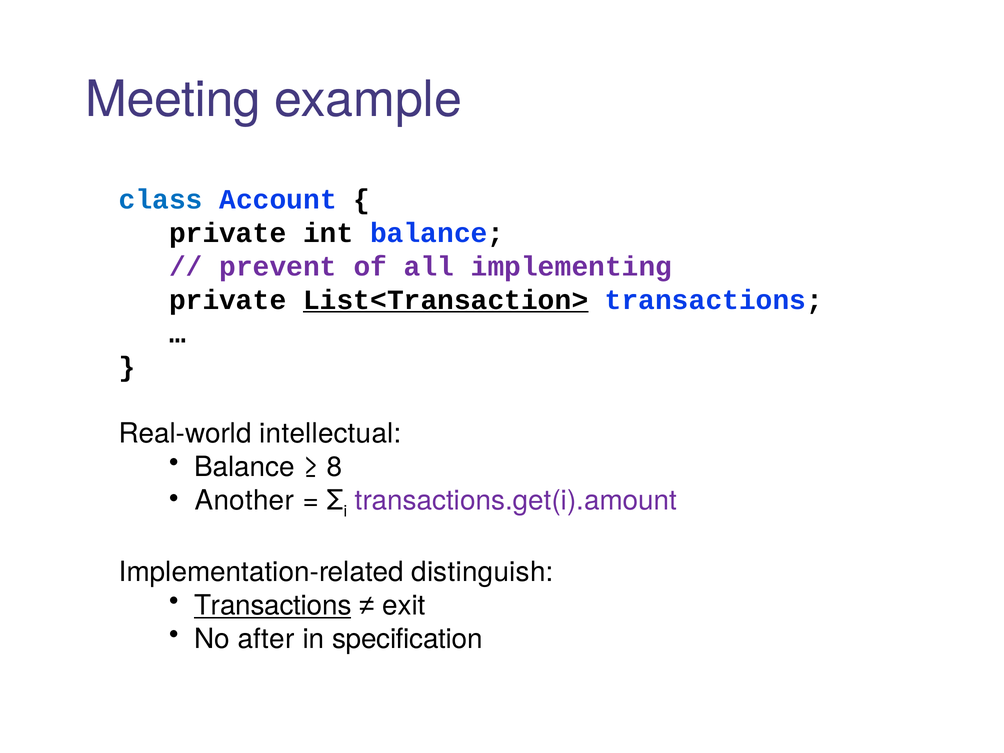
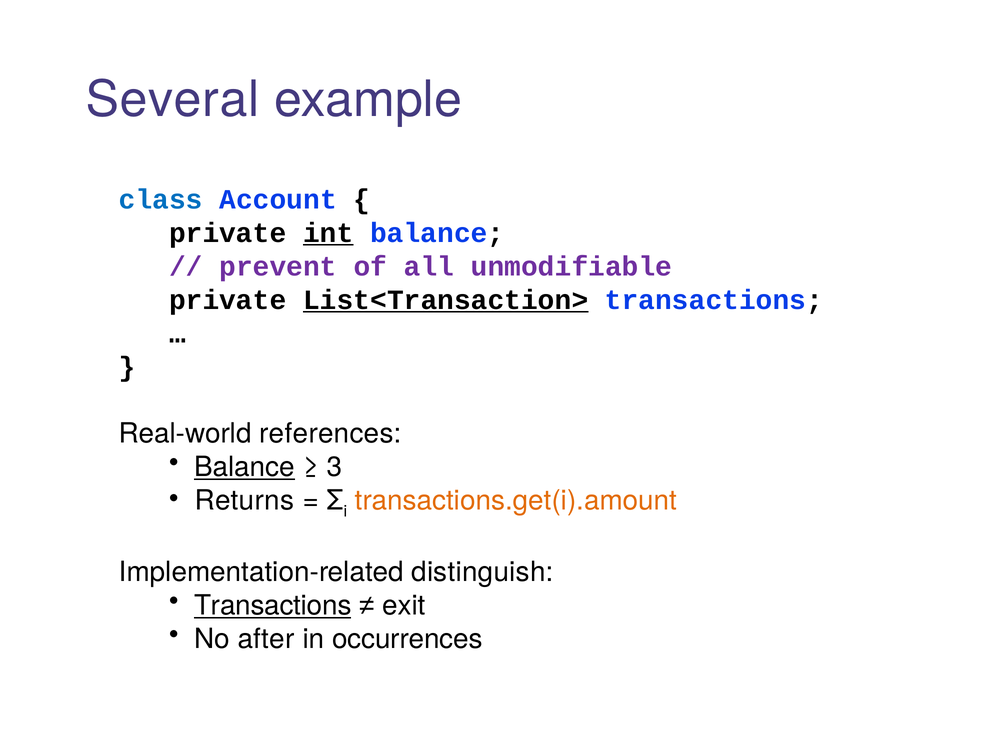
Meeting: Meeting -> Several (173, 100)
int underline: none -> present (328, 233)
implementing: implementing -> unmodifiable (572, 266)
intellectual: intellectual -> references (330, 434)
Balance underline: none -> present (245, 467)
8: 8 -> 3 (334, 467)
Another: Another -> Returns (244, 501)
transactions.get(i).amount colour: purple -> orange (516, 501)
specification: specification -> occurrences (407, 639)
